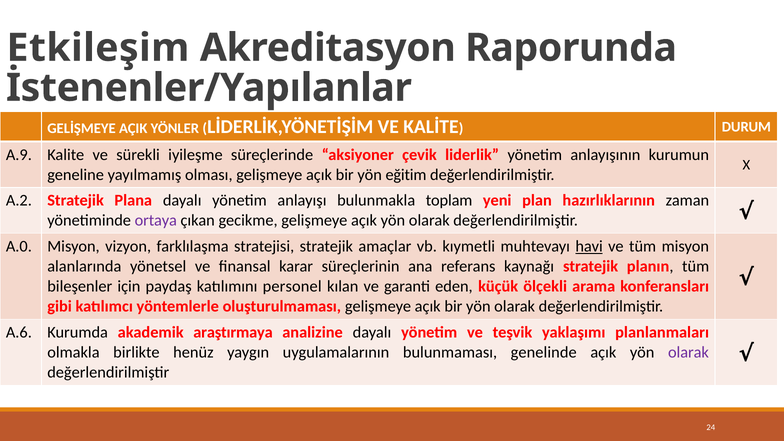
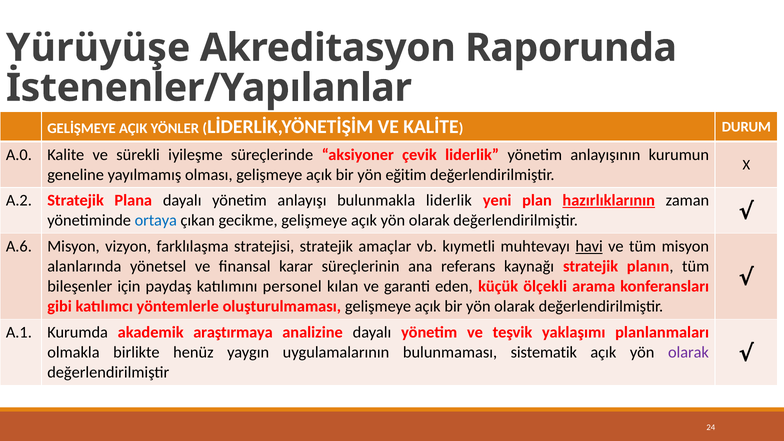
Etkileşim: Etkileşim -> Yürüyüşe (98, 48)
A.9: A.9 -> A.0 (19, 155)
bulunmakla toplam: toplam -> liderlik (449, 201)
hazırlıklarının underline: none -> present (609, 201)
ortaya colour: purple -> blue (156, 221)
A.0: A.0 -> A.6 (19, 246)
A.6: A.6 -> A.1 (19, 332)
genelinde: genelinde -> sistematik (544, 352)
